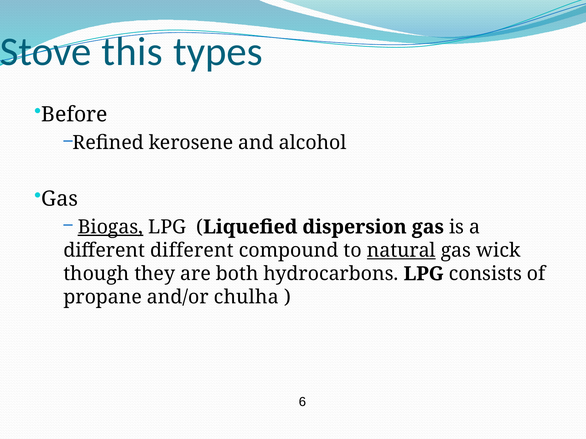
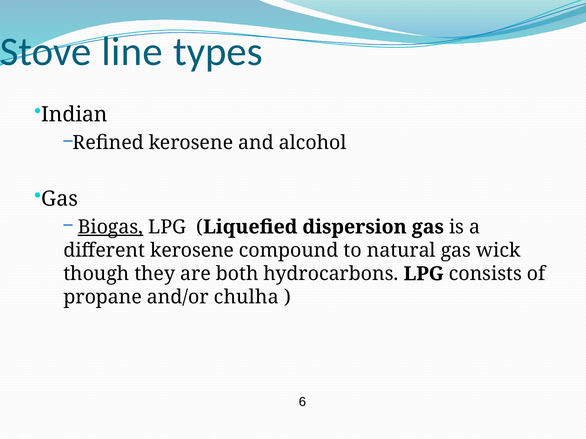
this: this -> line (132, 52)
Before: Before -> Indian (74, 115)
different different: different -> kerosene (192, 251)
natural underline: present -> none (401, 251)
